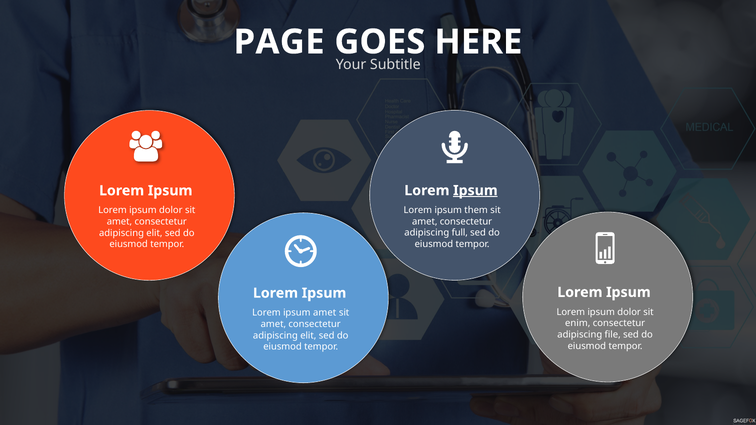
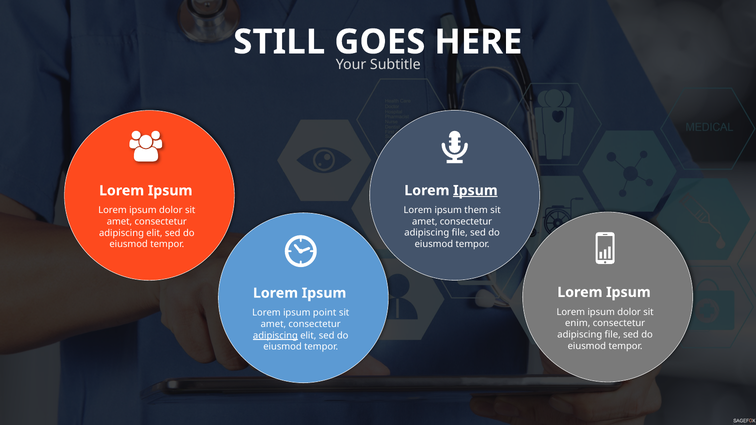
PAGE: PAGE -> STILL (279, 42)
full: full -> file (460, 233)
ipsum amet: amet -> point (325, 313)
adipiscing underline: none -> present (275, 336)
